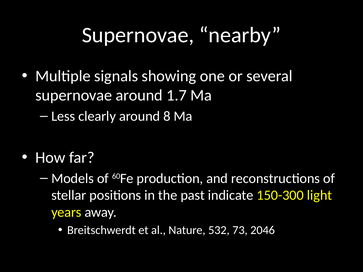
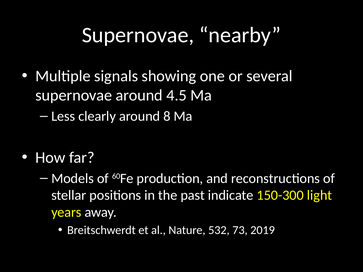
1.7: 1.7 -> 4.5 (177, 96)
2046: 2046 -> 2019 (263, 230)
